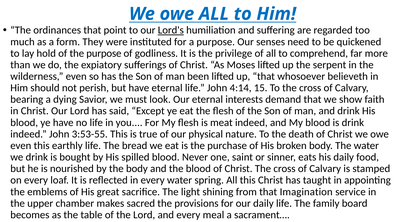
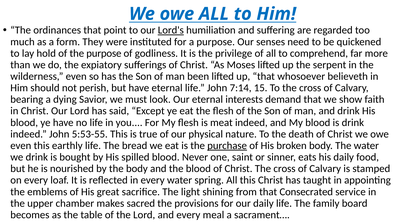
4:14: 4:14 -> 7:14 (241, 88)
3:53-55: 3:53-55 -> 5:53-55 (90, 134)
purchase underline: none -> present (227, 146)
Imagination: Imagination -> Consecrated (306, 192)
